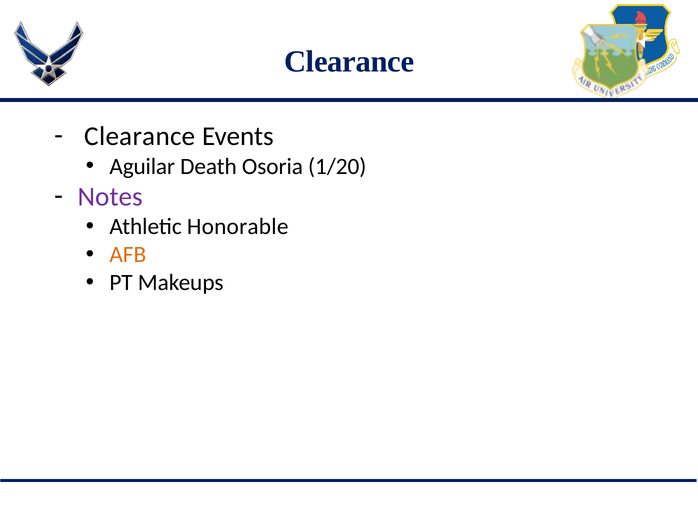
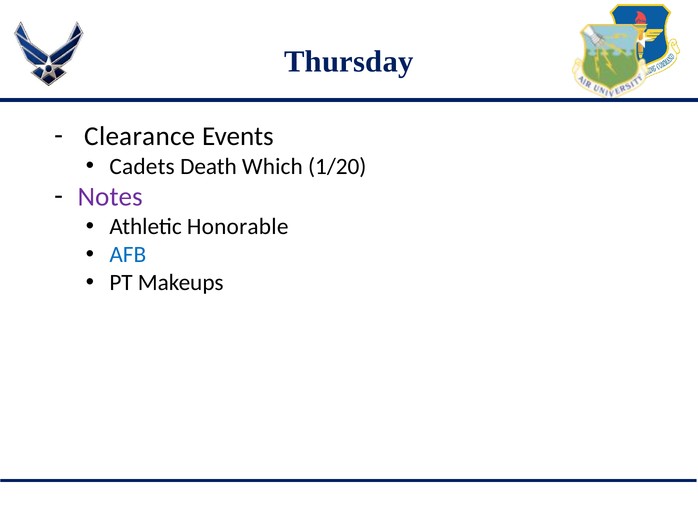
Clearance: Clearance -> Thursday (349, 61)
Aguilar: Aguilar -> Cadets (142, 166)
Osoria: Osoria -> Which (272, 166)
AFB colour: orange -> blue (128, 254)
